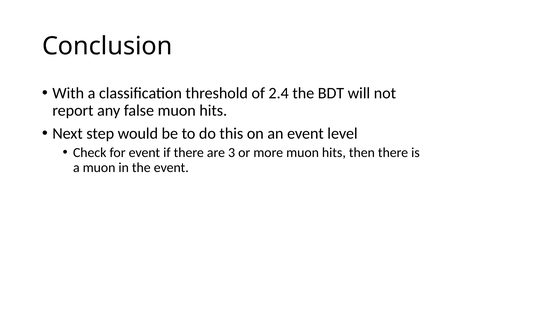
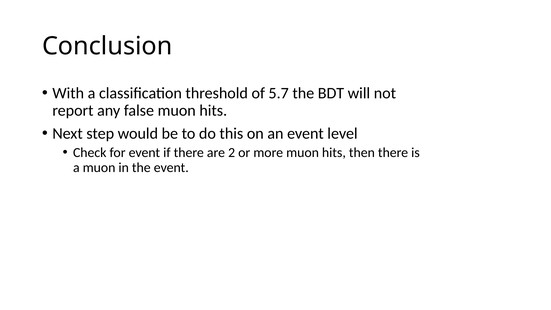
2.4: 2.4 -> 5.7 (279, 93)
3: 3 -> 2 (232, 153)
